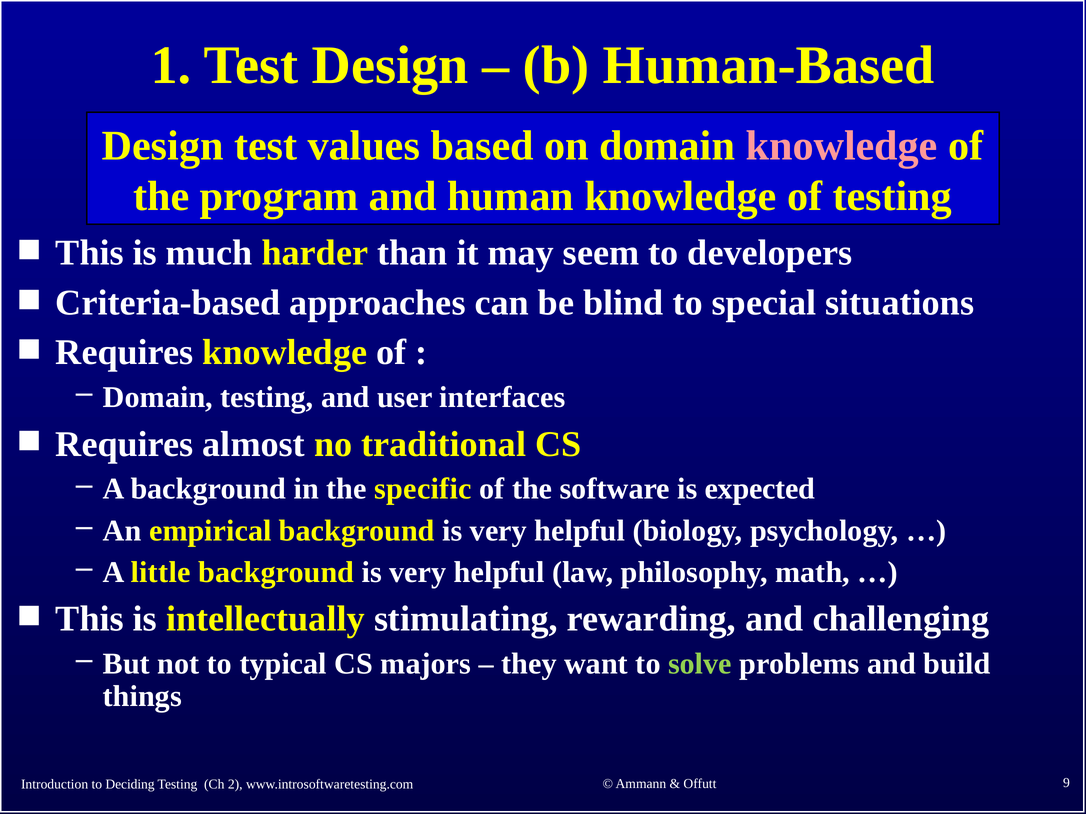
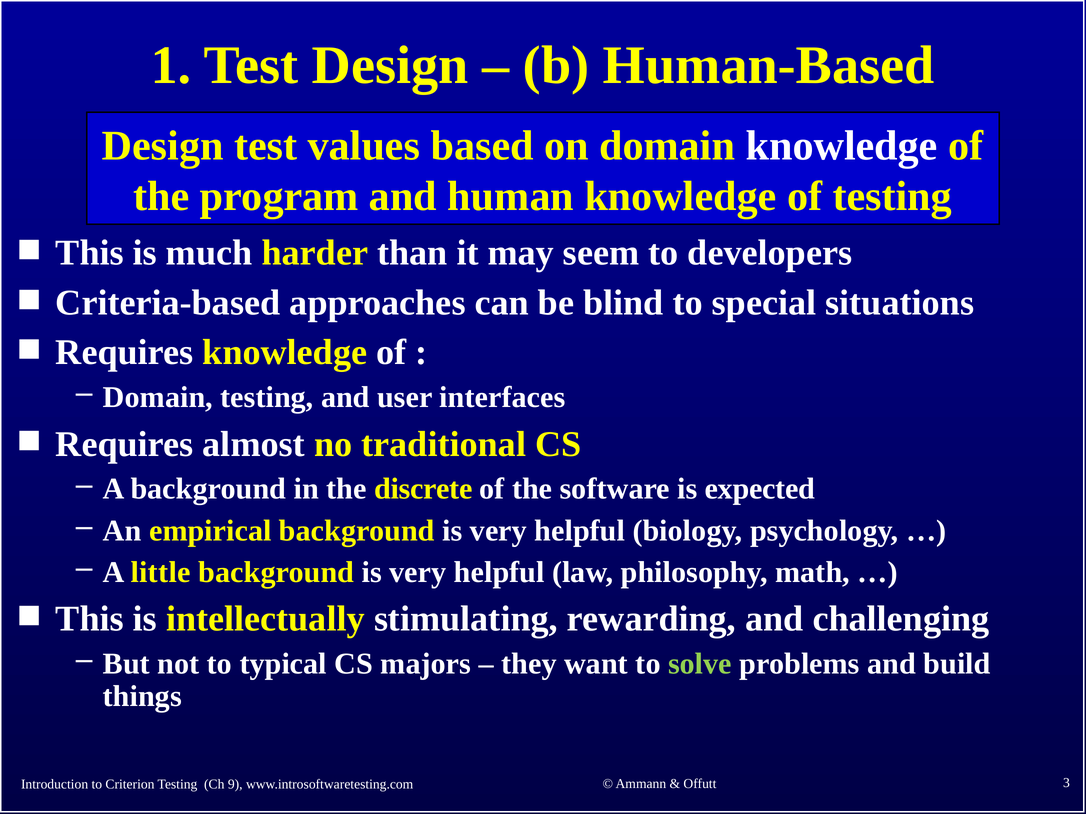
knowledge colour: pink -> white (842, 146)
specific: specific -> discrete (423, 489)
Deciding: Deciding -> Criterion (130, 785)
2: 2 -> 9 (235, 785)
9: 9 -> 3 (1066, 783)
